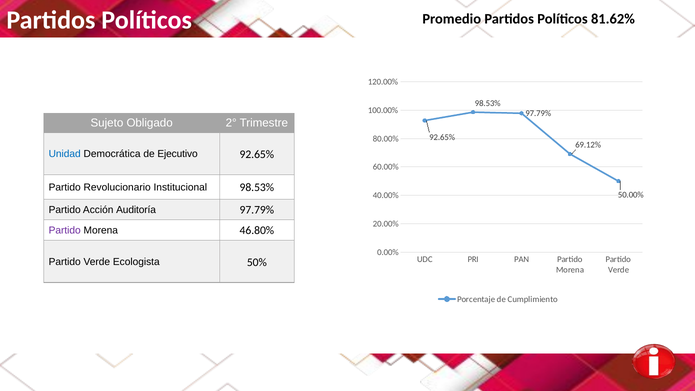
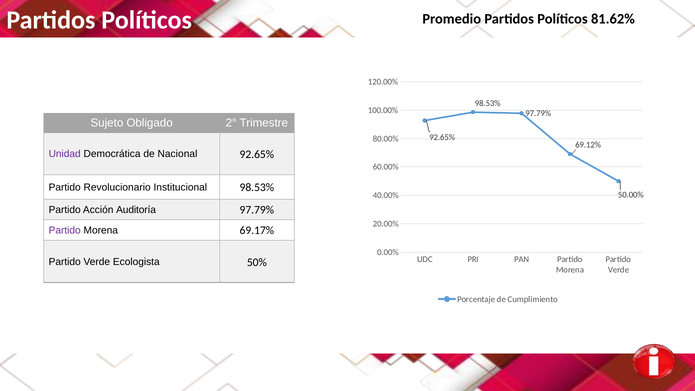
Unidad colour: blue -> purple (65, 154)
Ejecutivo: Ejecutivo -> Nacional (177, 154)
46.80%: 46.80% -> 69.17% (257, 230)
